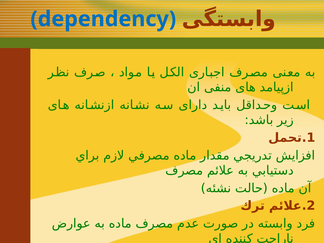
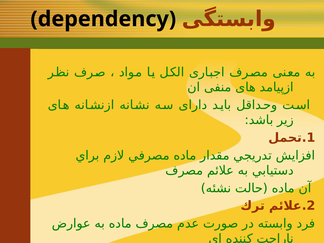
dependency colour: blue -> black (103, 19)
